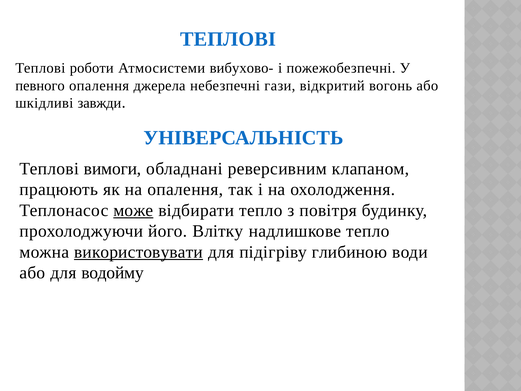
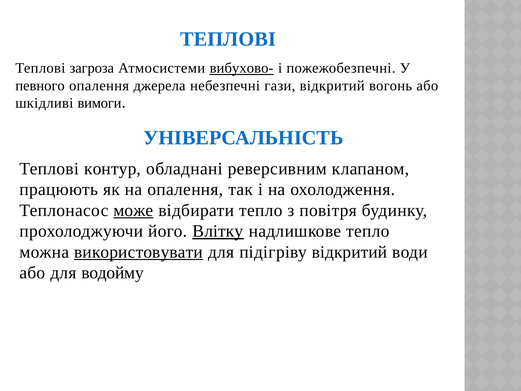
роботи: роботи -> загроза (92, 68)
вибухово- underline: none -> present (242, 68)
завжди: завжди -> вимоги (99, 103)
вимоги: вимоги -> контур (113, 169)
Влітку underline: none -> present (218, 231)
підігріву глибиною: глибиною -> відкритий (350, 252)
